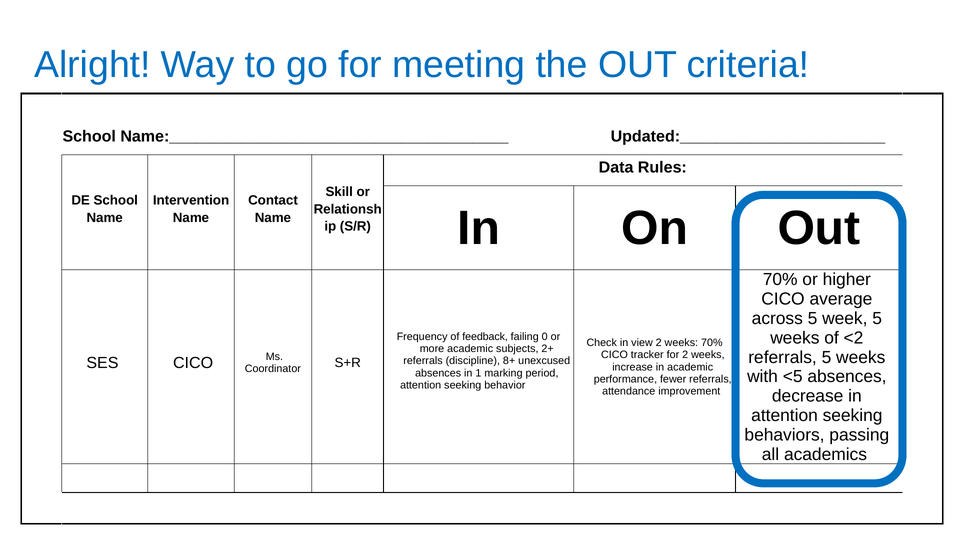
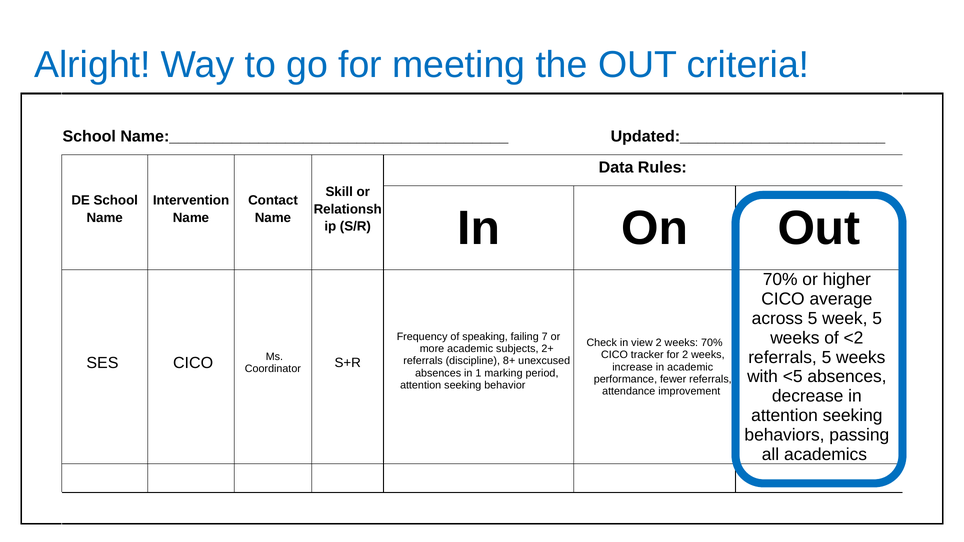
feedback: feedback -> speaking (485, 337)
0: 0 -> 7 (545, 337)
